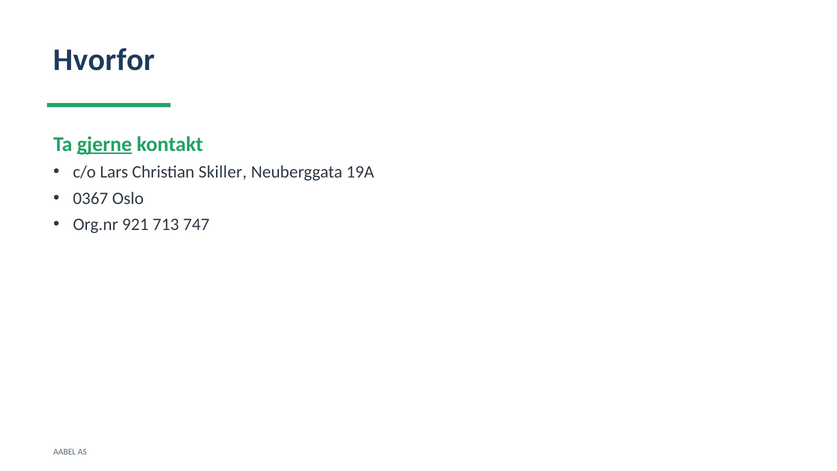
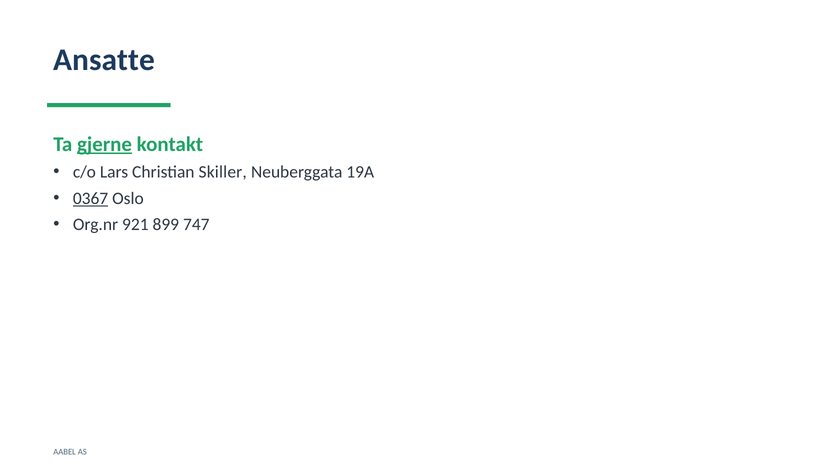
Hvorfor: Hvorfor -> Ansatte (104, 60)
0367 underline: none -> present (91, 198)
713: 713 -> 899 (166, 224)
